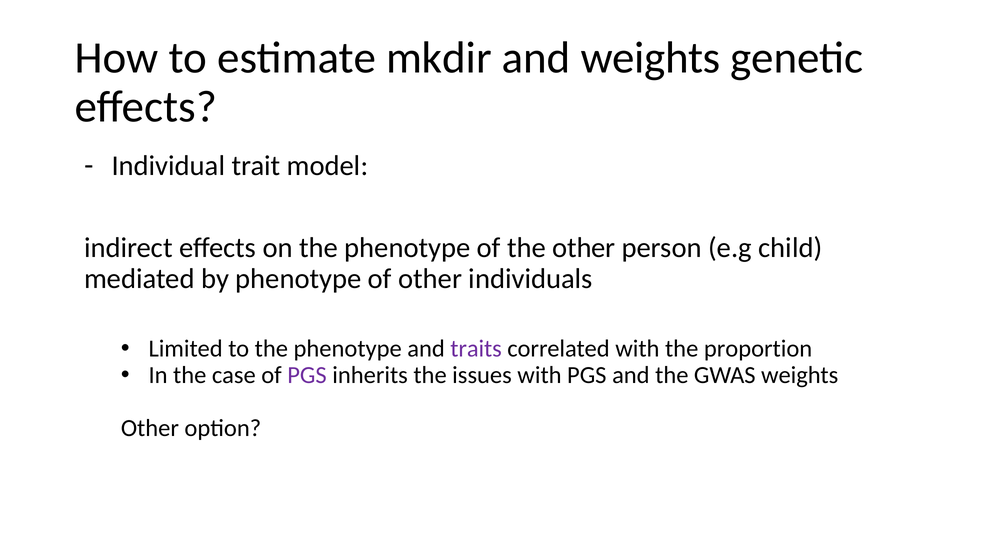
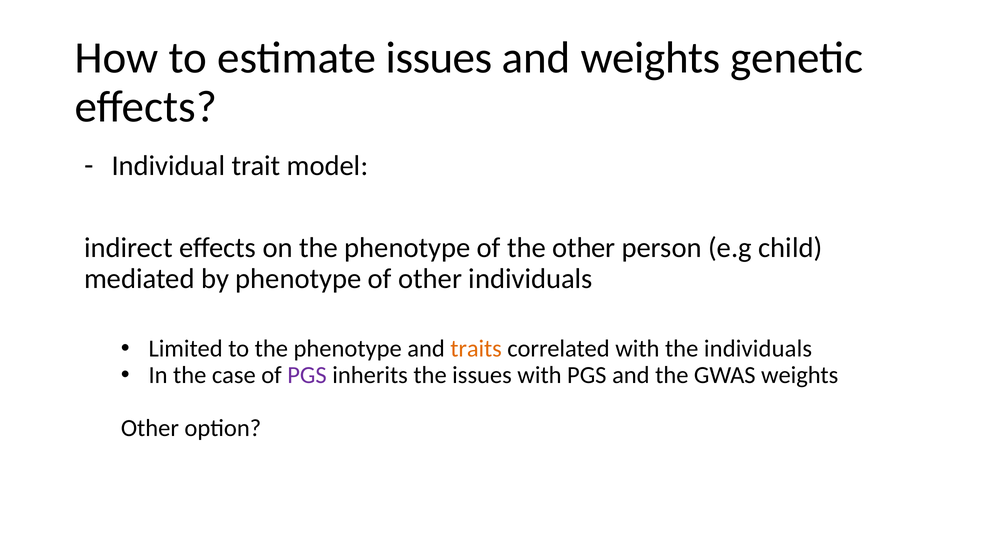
estimate mkdir: mkdir -> issues (439, 58)
traits colour: purple -> orange (476, 349)
the proportion: proportion -> individuals (758, 349)
